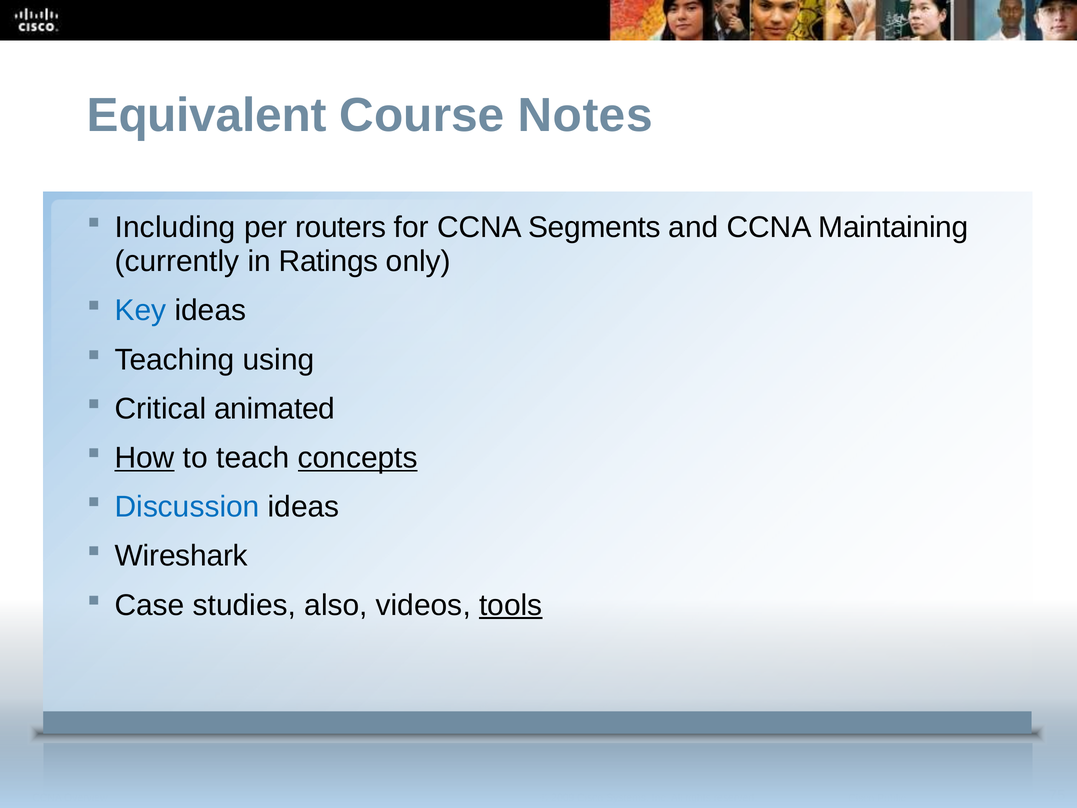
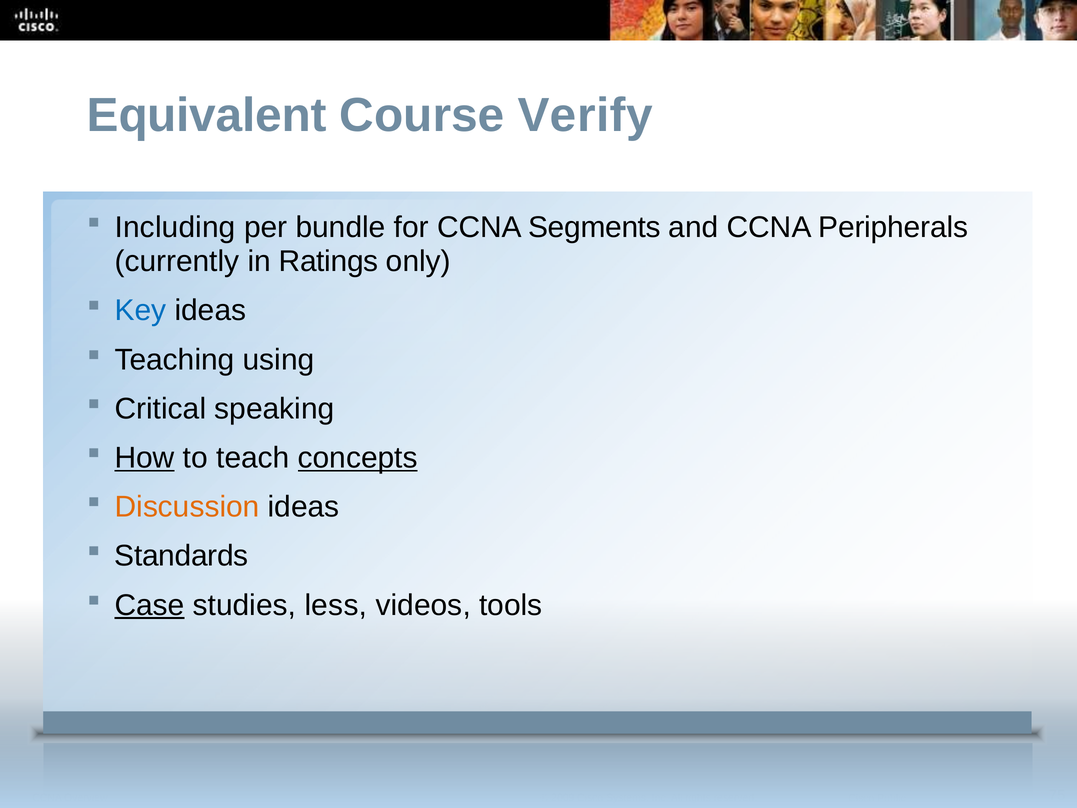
Notes: Notes -> Verify (585, 115)
routers: routers -> bundle (341, 227)
Maintaining: Maintaining -> Peripherals (893, 227)
animated: animated -> speaking (274, 409)
Discussion colour: blue -> orange (187, 507)
Wireshark: Wireshark -> Standards (181, 556)
Case underline: none -> present (150, 605)
also: also -> less (336, 605)
tools underline: present -> none (511, 605)
